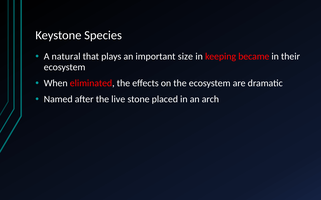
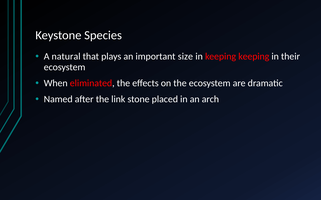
keeping became: became -> keeping (254, 57)
live: live -> link (118, 100)
